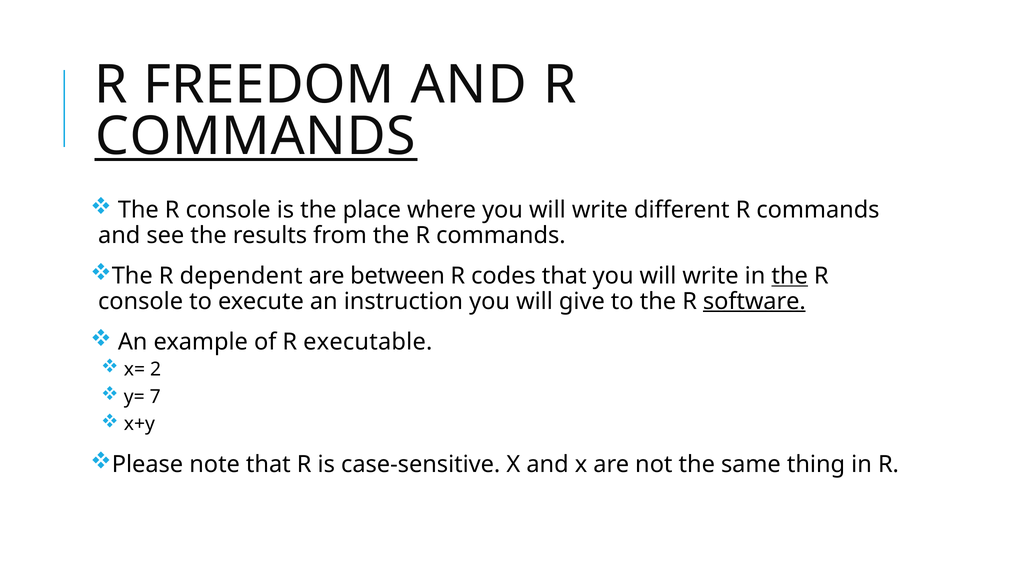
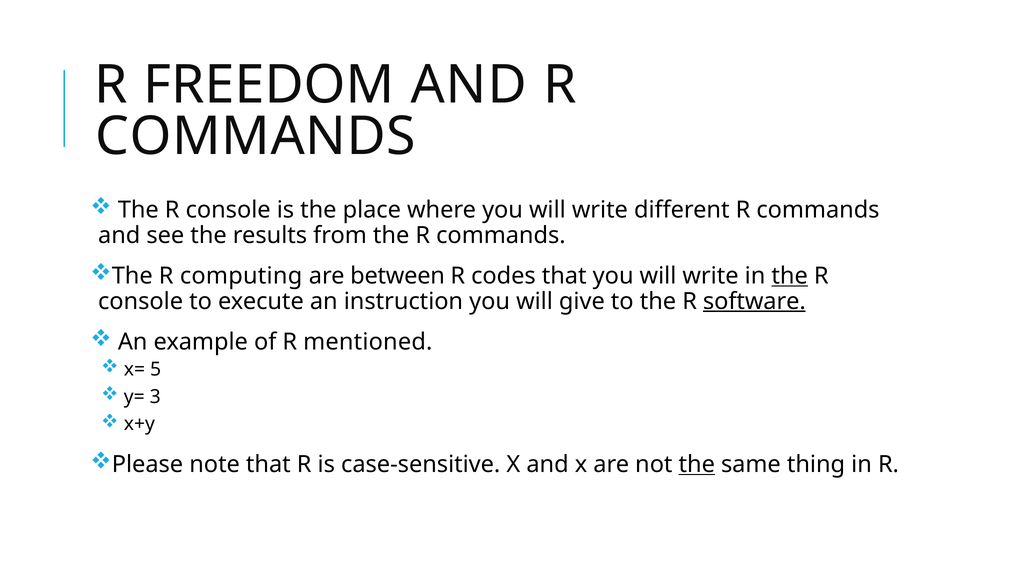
COMMANDS underline: present -> none (256, 136)
dependent: dependent -> computing (241, 276)
executable: executable -> mentioned (368, 341)
2: 2 -> 5 (156, 369)
7: 7 -> 3 (155, 396)
the underline: none -> present (697, 464)
